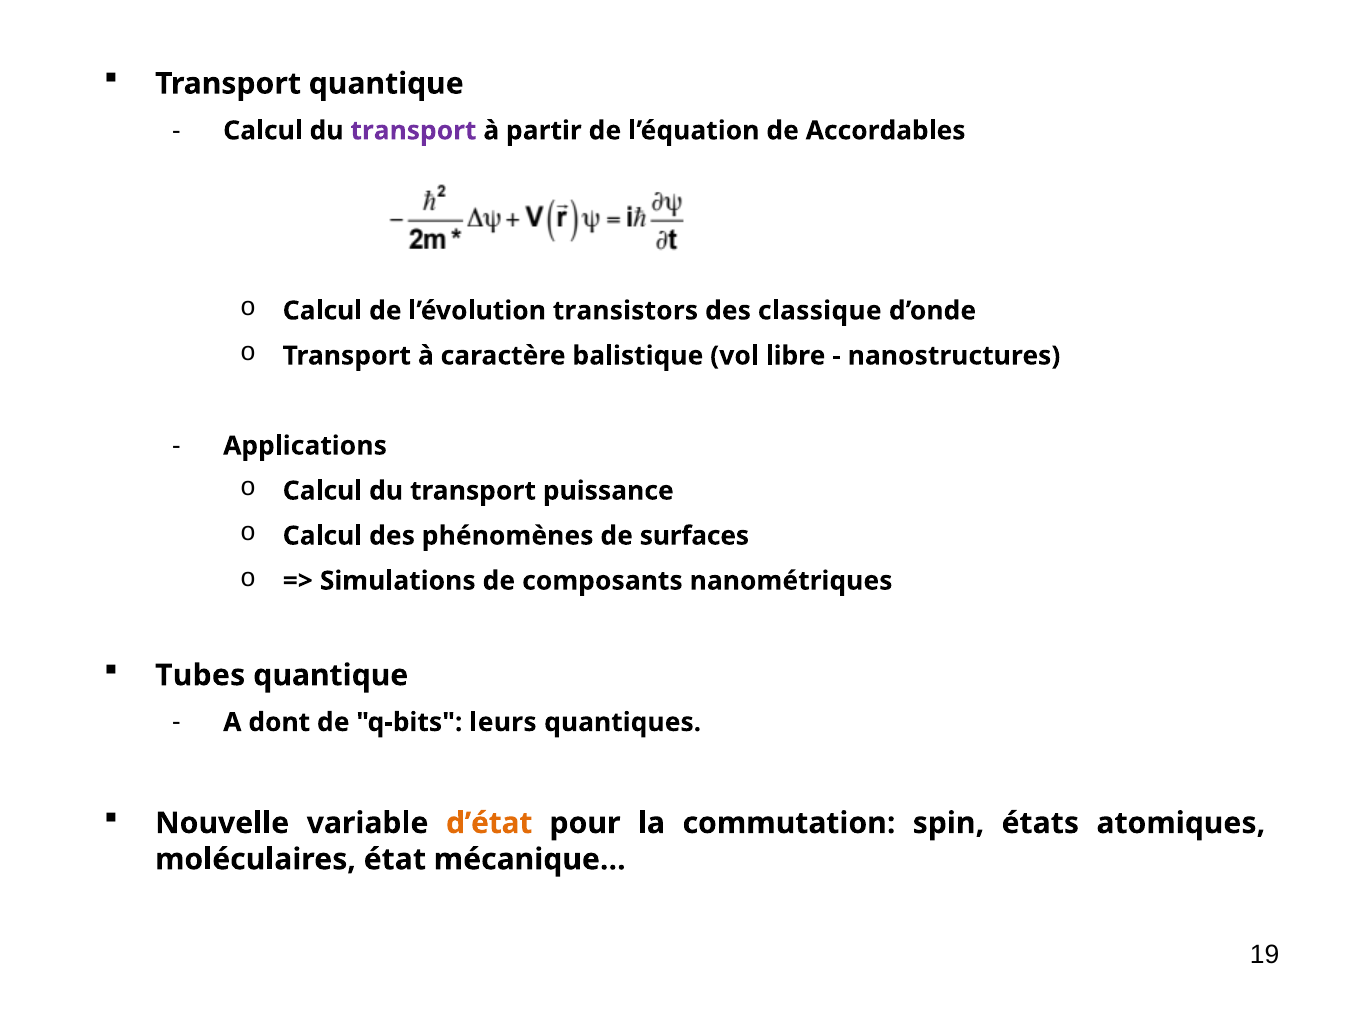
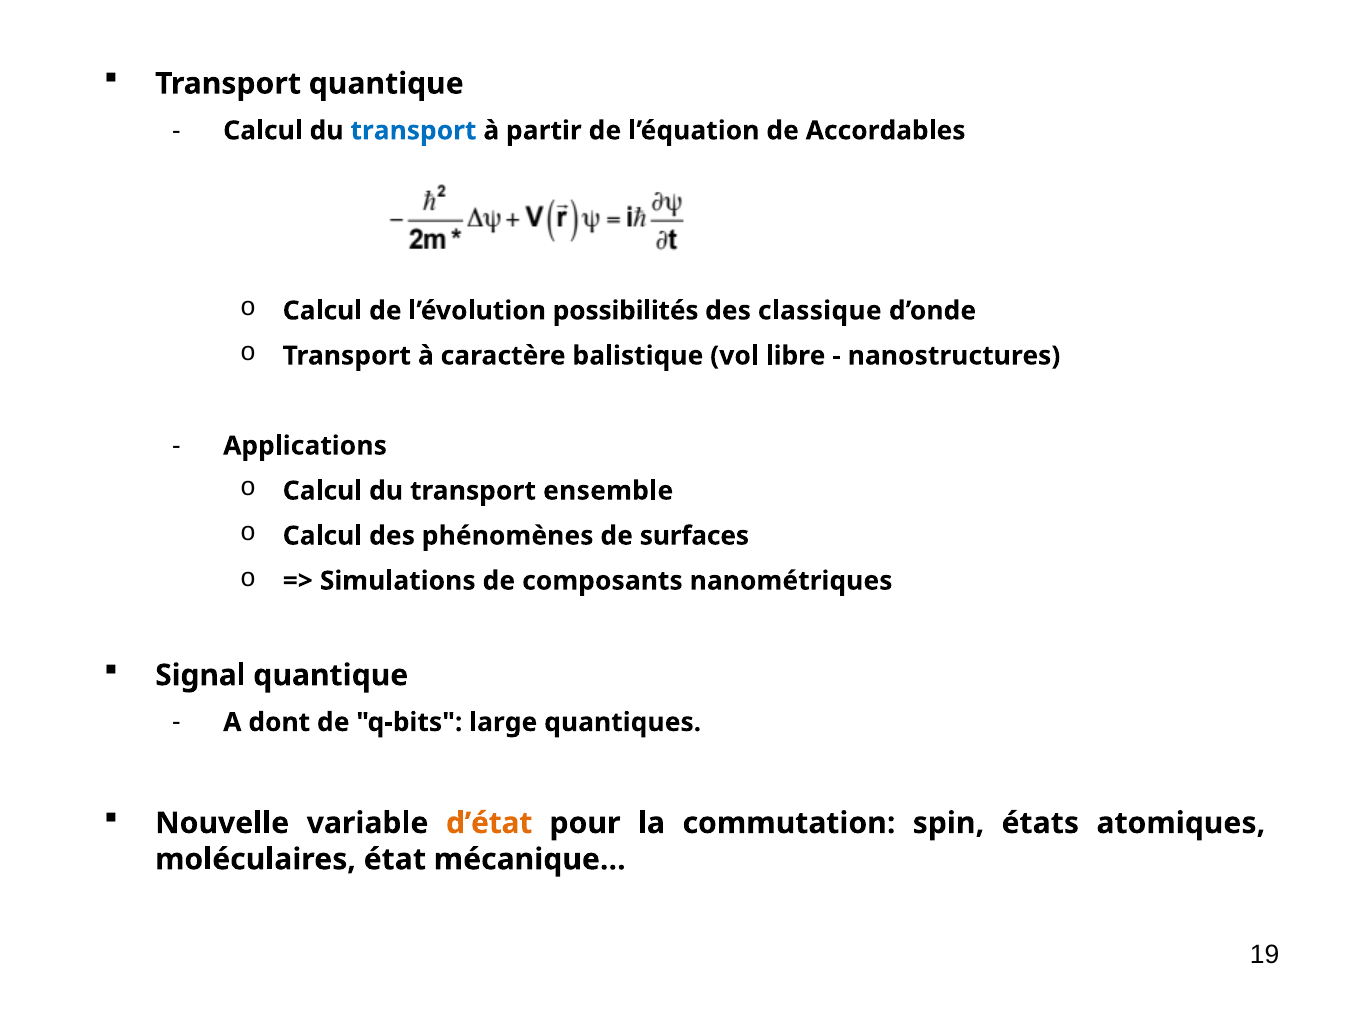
transport colour: purple -> blue (413, 131)
transistors: transistors -> possibilités (626, 311)
puissance: puissance -> ensemble (608, 491)
Tubes: Tubes -> Signal (200, 675)
leurs: leurs -> large (503, 722)
